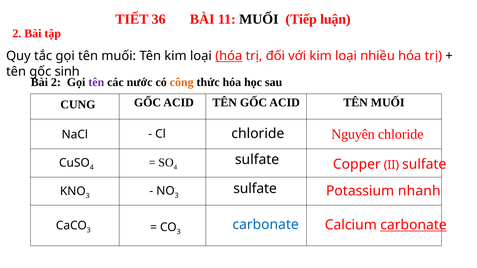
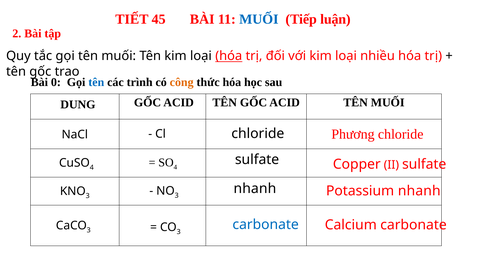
36: 36 -> 45 (159, 19)
MUỐI colour: black -> blue (259, 19)
sinh: sinh -> trao (67, 72)
Bài 2: 2 -> 0 (56, 82)
tên colour: purple -> blue (96, 82)
nước: nước -> trình (140, 82)
CUNG: CUNG -> DUNG (78, 105)
Nguyên: Nguyên -> Phương (353, 134)
sulfate: sulfate -> nhanh (255, 189)
carbonate underline: present -> none (413, 225)
